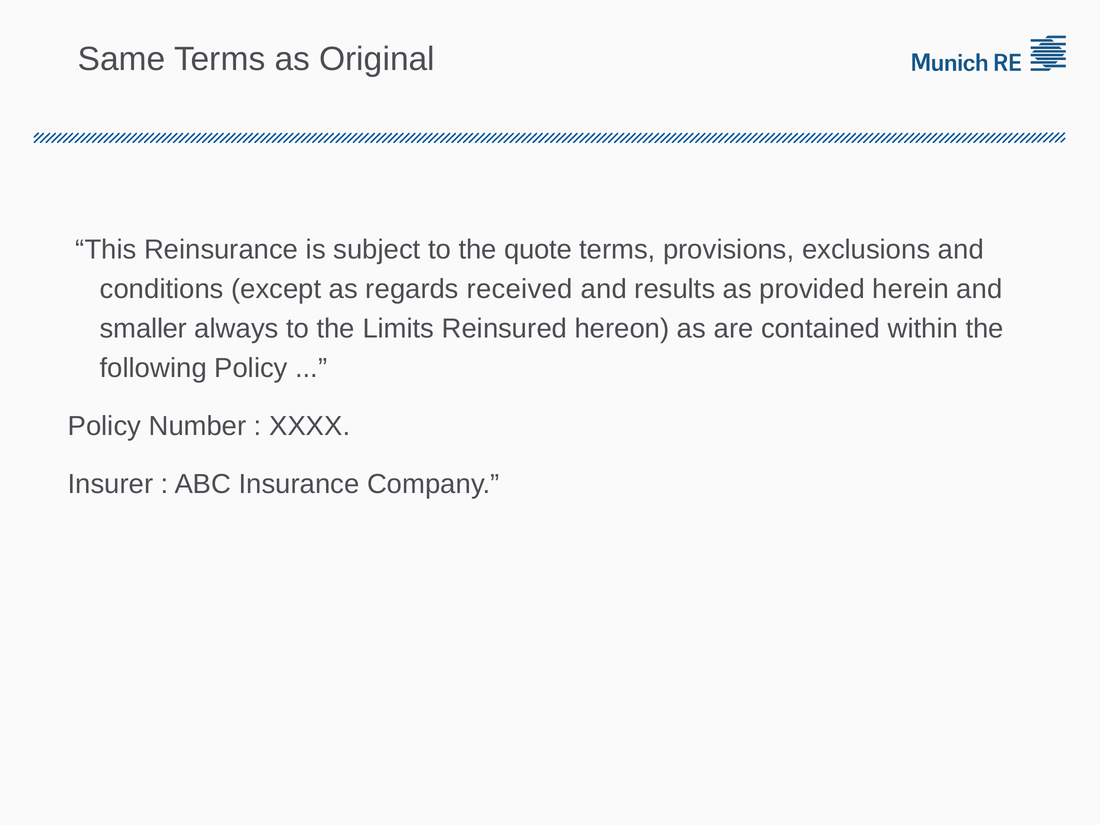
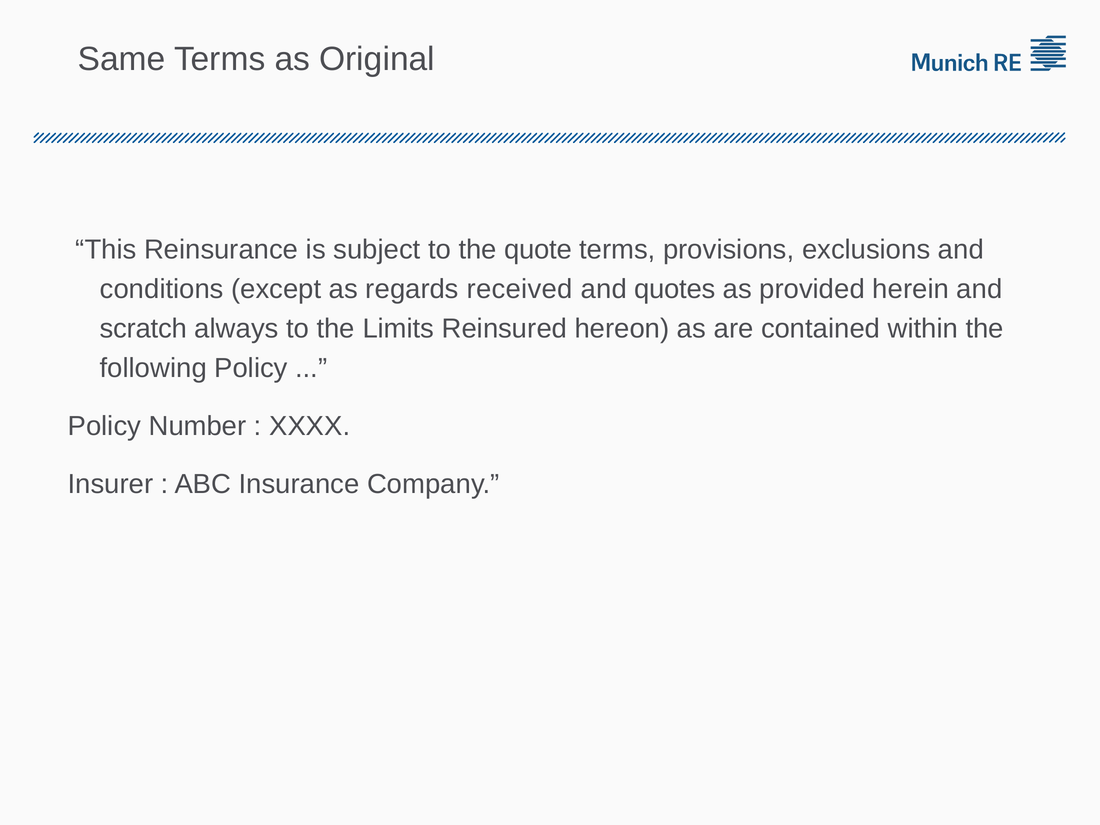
results: results -> quotes (675, 289)
smaller: smaller -> scratch (144, 329)
